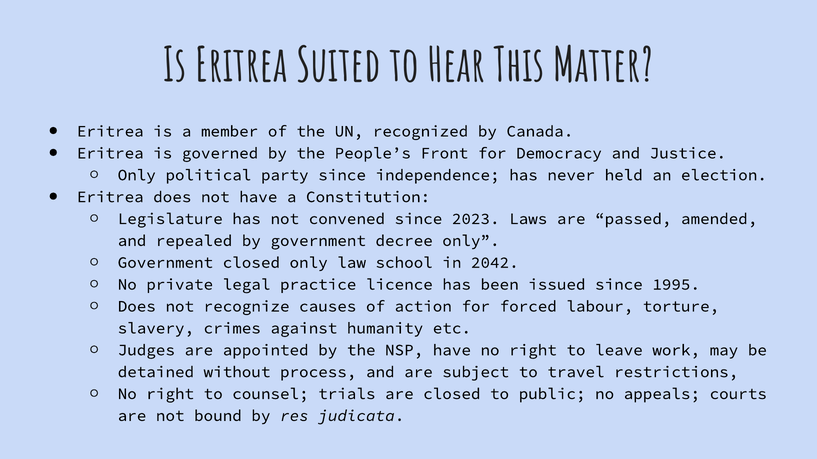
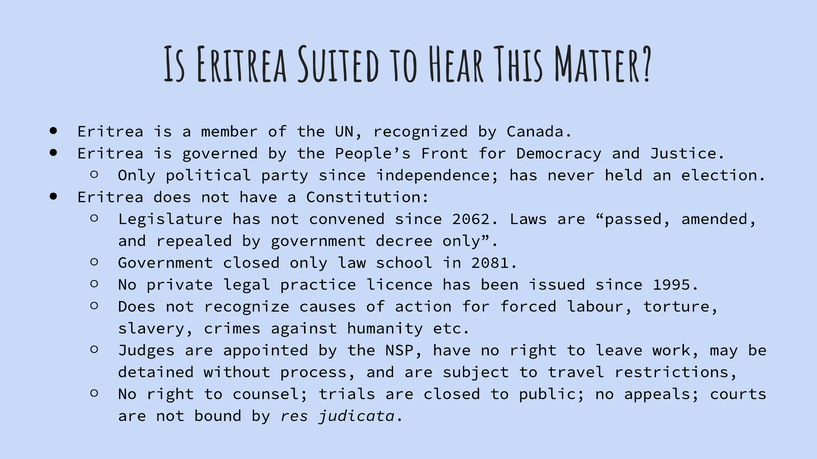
2023: 2023 -> 2062 (476, 219)
2042: 2042 -> 2081 (495, 263)
